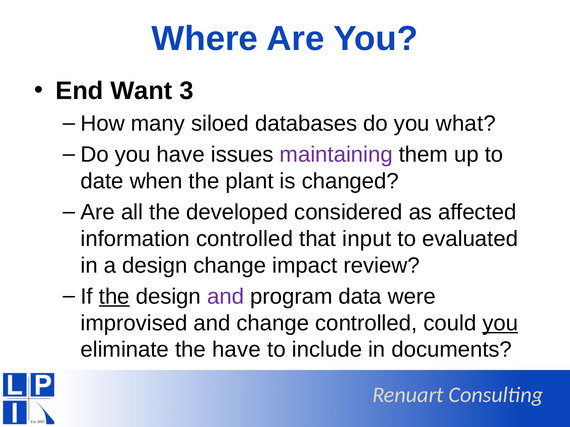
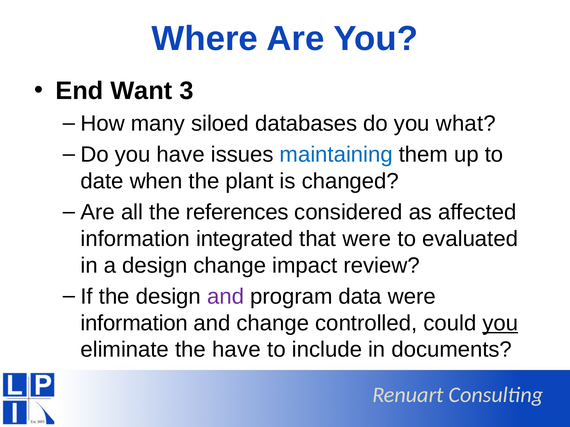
maintaining colour: purple -> blue (336, 155)
developed: developed -> references (237, 213)
information controlled: controlled -> integrated (245, 239)
that input: input -> were (367, 239)
the underline: present -> none (114, 297)
improvised: improvised -> information (134, 323)
